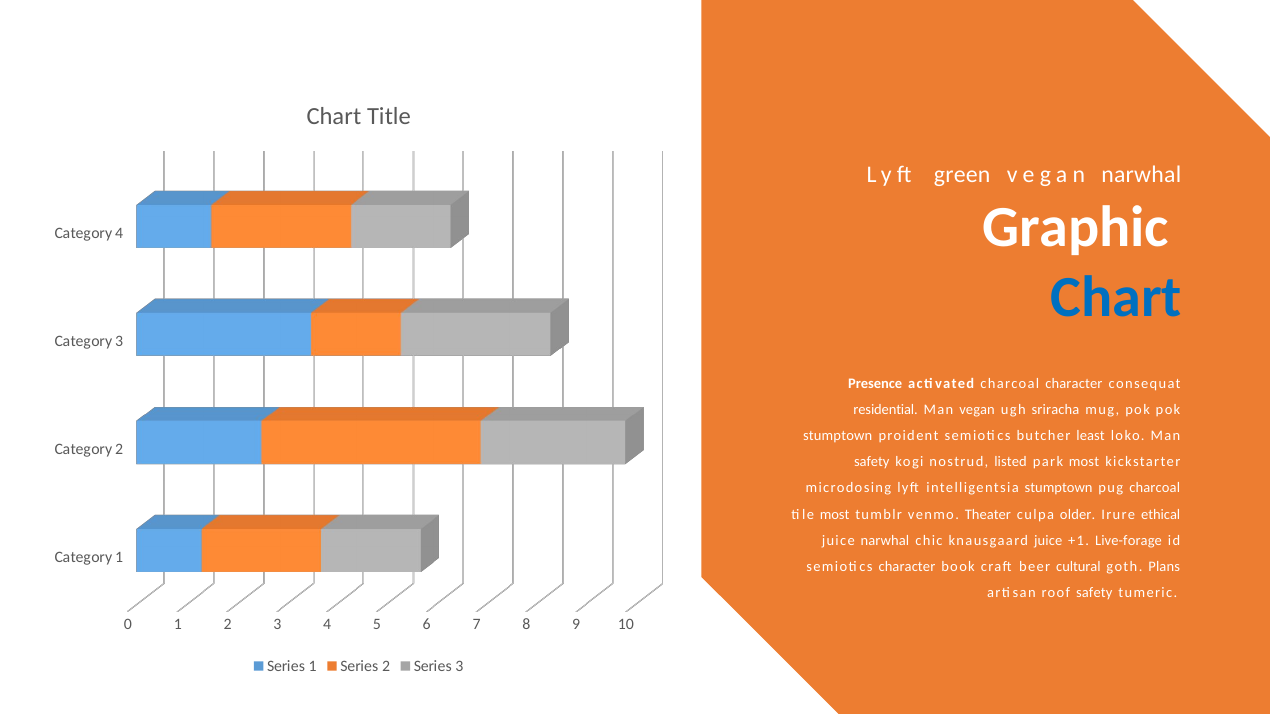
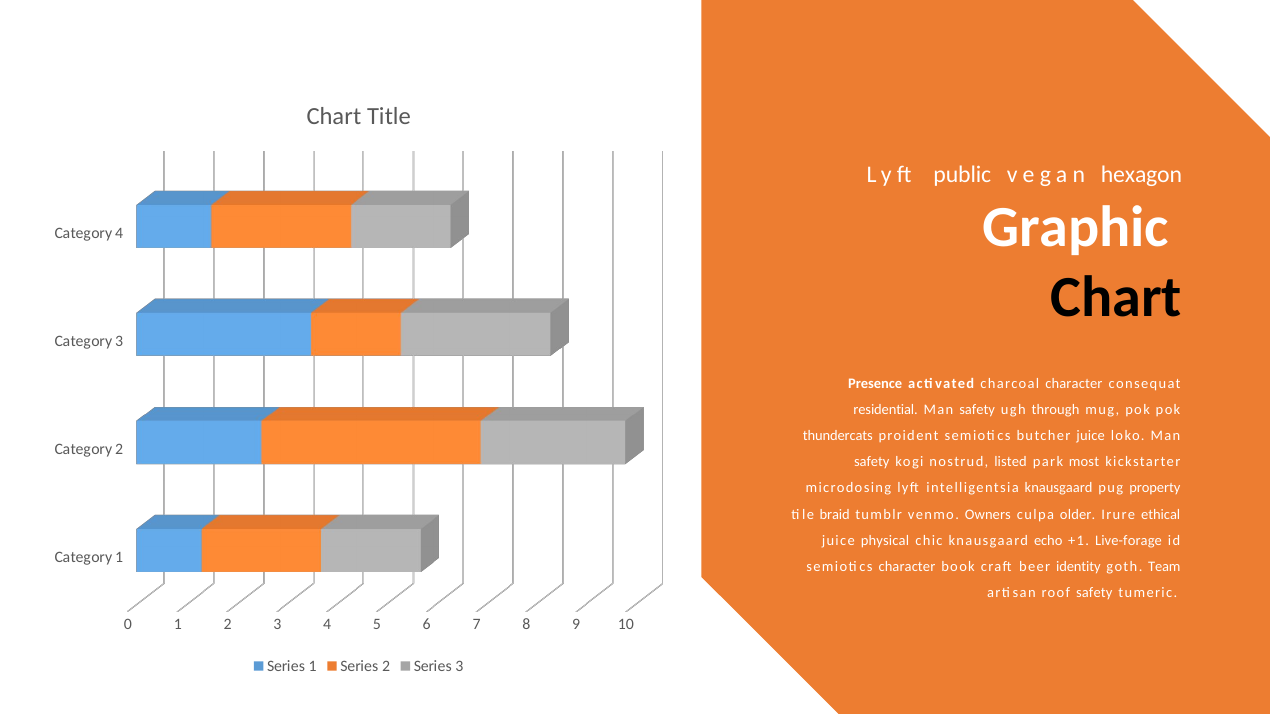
green: green -> public (962, 175)
vegan narwhal: narwhal -> hexagon (1142, 175)
Chart colour: blue -> black (1116, 297)
vegan: vegan -> safety (977, 410)
sriracha: sriracha -> through (1056, 410)
stumptown: stumptown -> thundercats (838, 436)
butcher least: least -> juice (1091, 436)
intelligentsia stumptown: stumptown -> knausgaard (1059, 488)
pug charcoal: charcoal -> property (1155, 488)
tile most: most -> braid (835, 515)
Theater: Theater -> Owners (988, 515)
juice narwhal: narwhal -> physical (885, 541)
knausgaard juice: juice -> echo (1048, 541)
cultural: cultural -> identity (1078, 567)
Plans: Plans -> Team (1164, 567)
